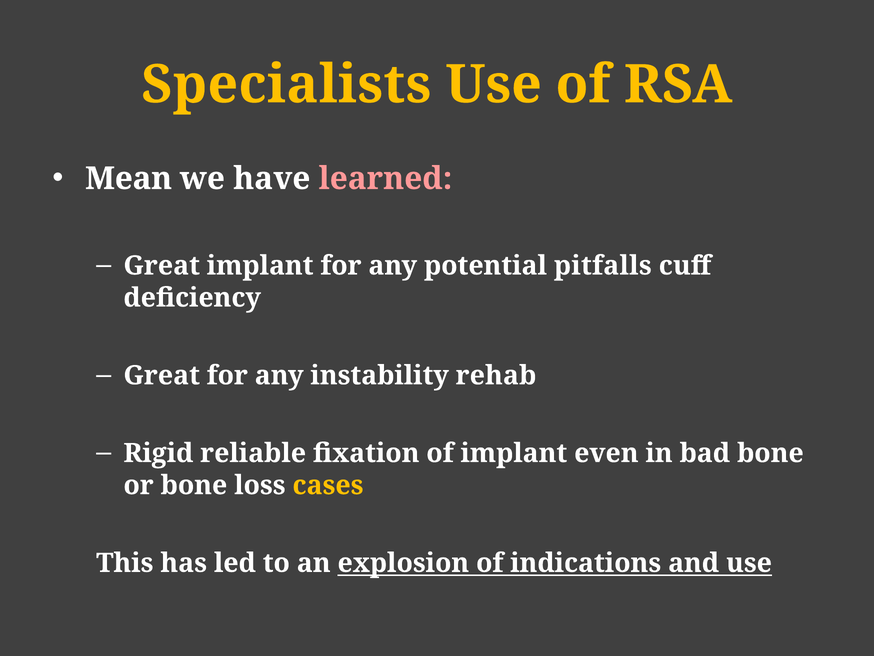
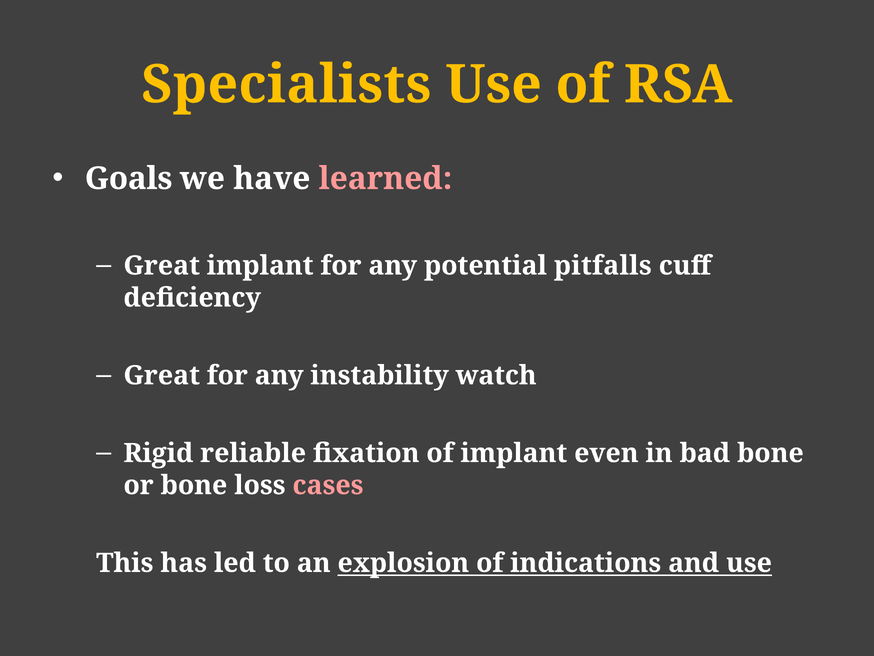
Mean: Mean -> Goals (129, 178)
rehab: rehab -> watch (496, 375)
cases colour: yellow -> pink (328, 485)
